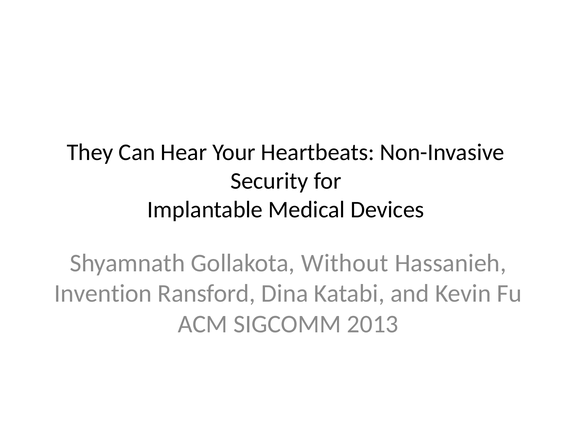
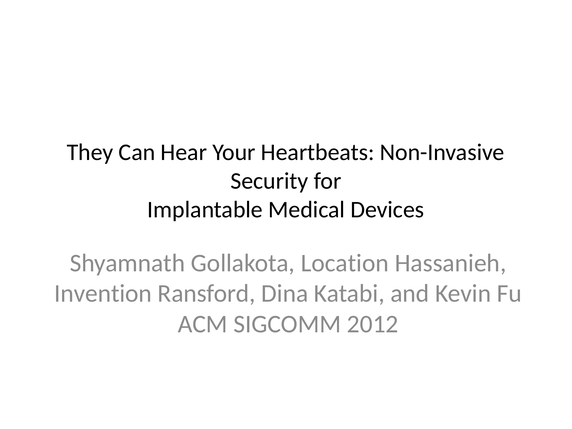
Without: Without -> Location (345, 263)
2013: 2013 -> 2012 (373, 324)
